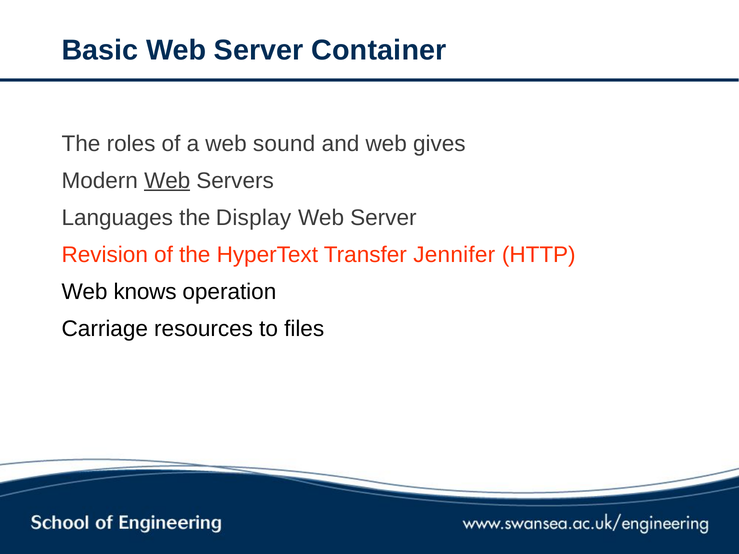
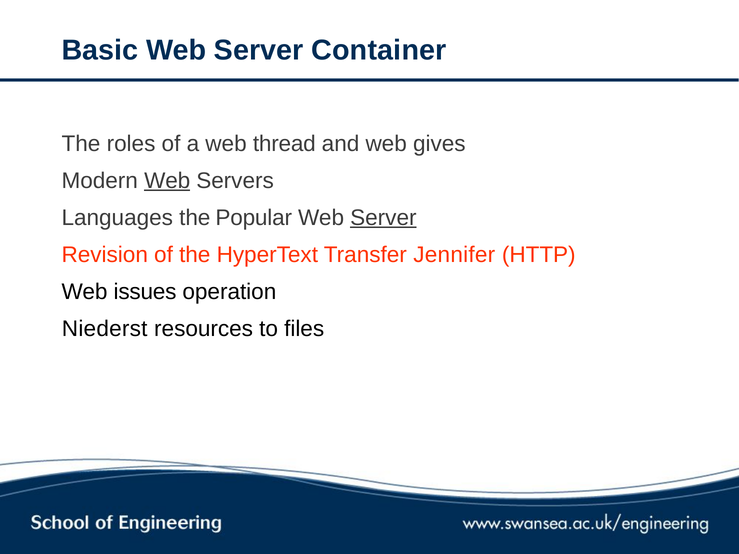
sound: sound -> thread (284, 144)
Display: Display -> Popular (254, 218)
Server underline: none -> present (383, 218)
knows: knows -> issues (145, 292)
Carriage: Carriage -> Niederst (105, 329)
